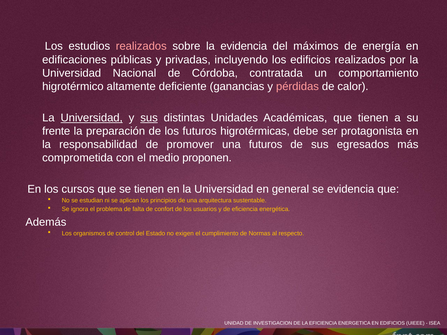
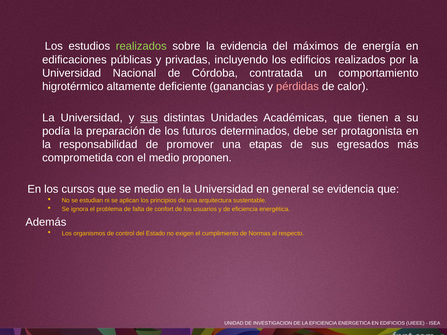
realizados colour: pink -> light green (141, 46)
Universidad underline: present -> none (92, 118)
frente: frente -> podía (56, 131)
higrotérmicas: higrotérmicas -> determinados (255, 131)
una futuros: futuros -> etapas (266, 145)
se tienen: tienen -> medio (149, 189)
